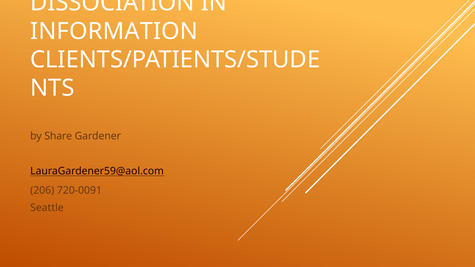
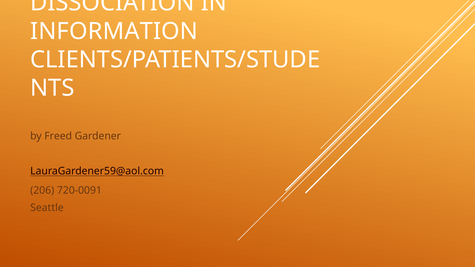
Share: Share -> Freed (58, 136)
